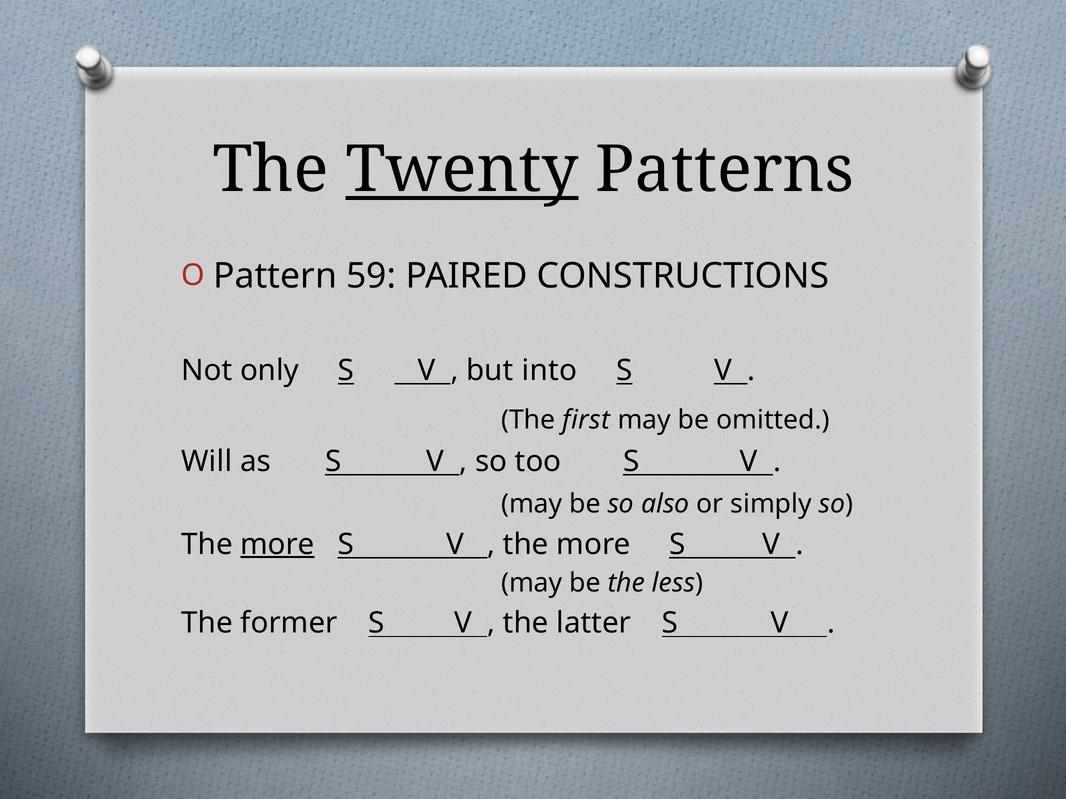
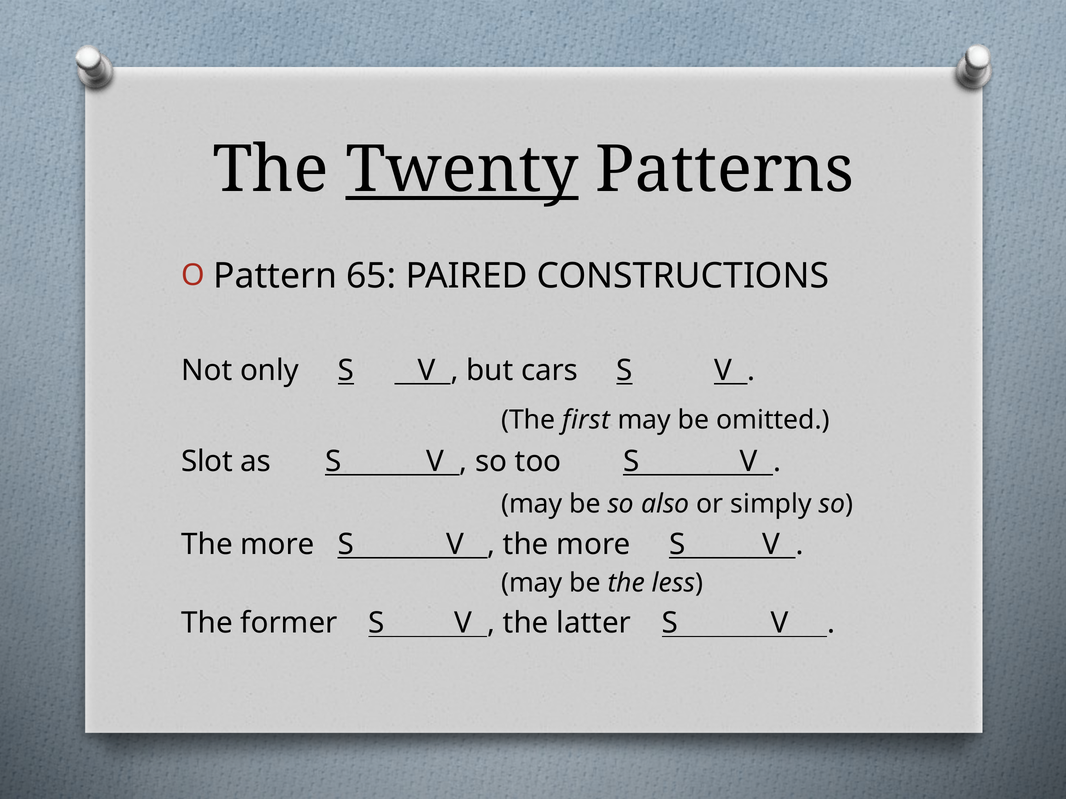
59: 59 -> 65 (371, 276)
into: into -> cars (550, 371)
Will: Will -> Slot (207, 462)
more underline: present -> none (277, 545)
